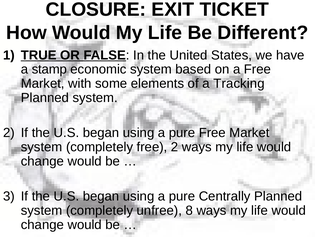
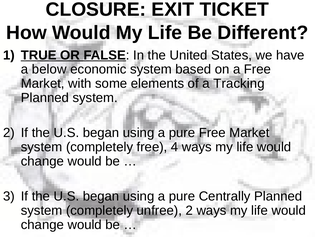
stamp: stamp -> below (49, 69)
free 2: 2 -> 4 (175, 147)
unfree 8: 8 -> 2 (189, 210)
